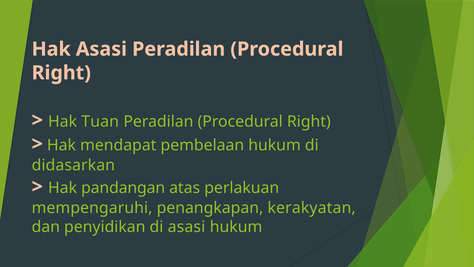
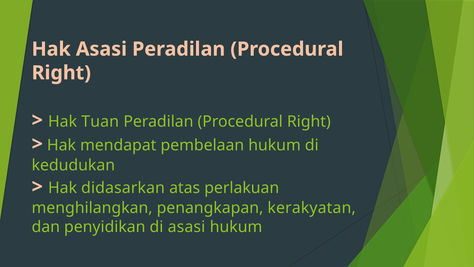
didasarkan: didasarkan -> kedudukan (73, 165)
pandangan: pandangan -> didasarkan (123, 188)
mempengaruhi: mempengaruhi -> menghilangkan (92, 208)
